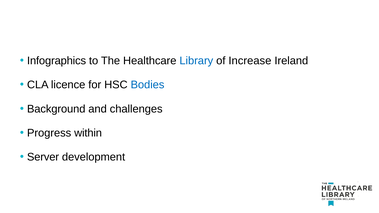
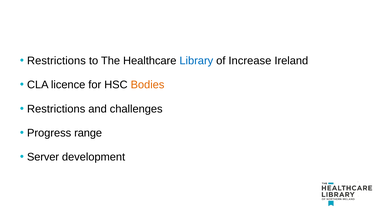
Infographics: Infographics -> Restrictions (56, 61)
Bodies colour: blue -> orange (148, 85)
Background: Background -> Restrictions (56, 109)
within: within -> range (88, 133)
